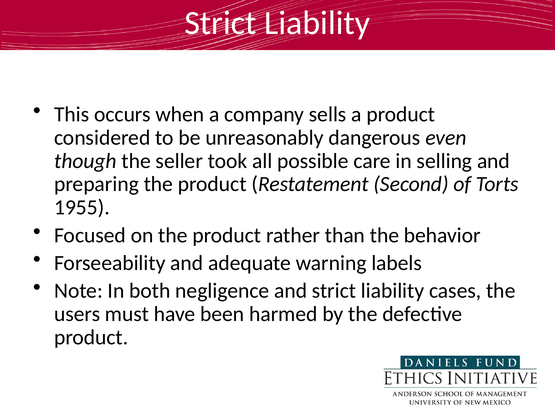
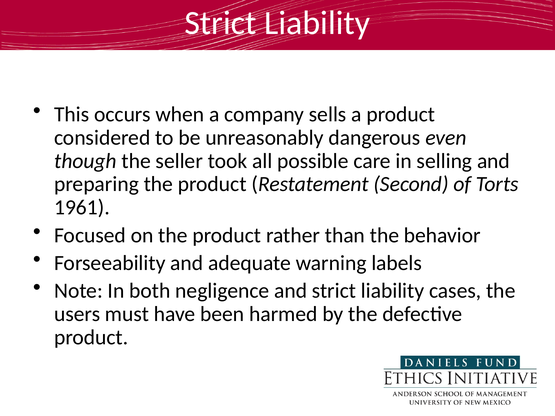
1955: 1955 -> 1961 (82, 208)
